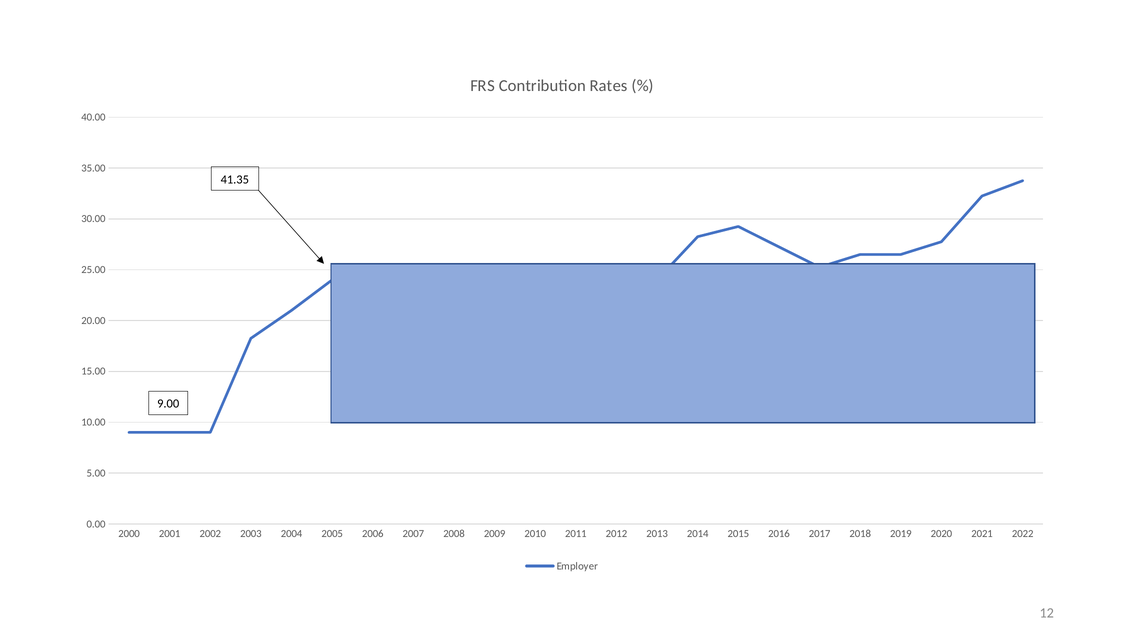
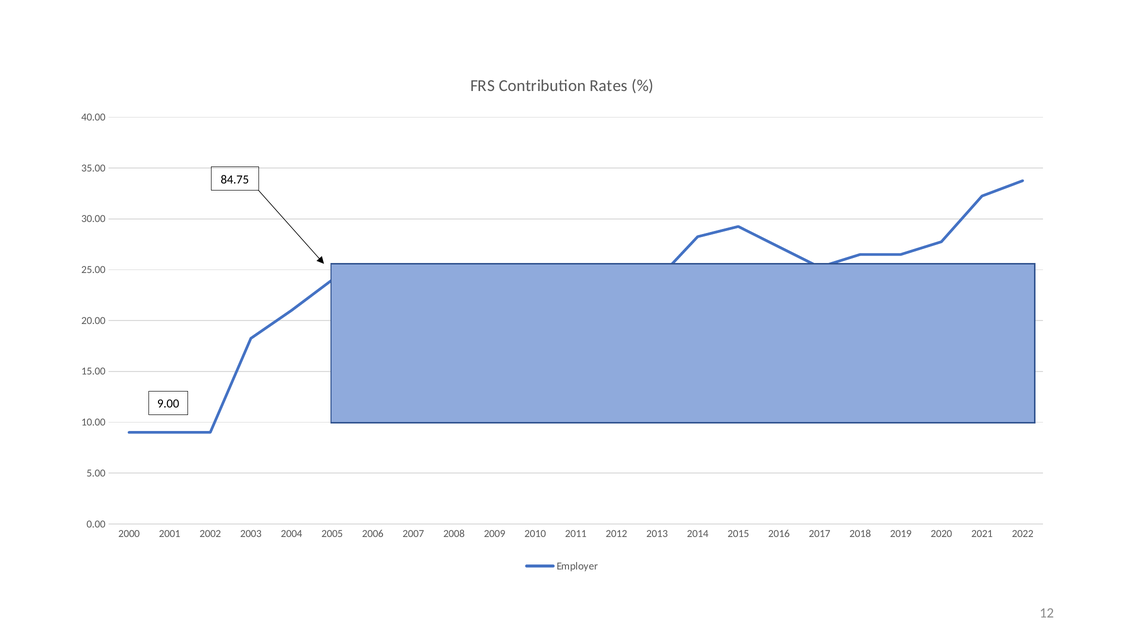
41.35: 41.35 -> 84.75 (235, 179)
